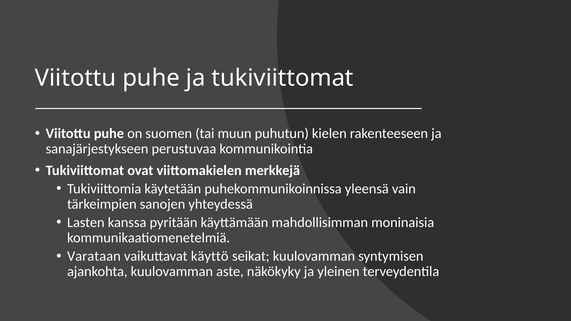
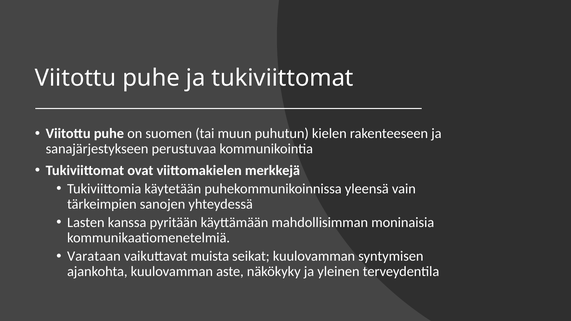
käyttö: käyttö -> muista (210, 256)
